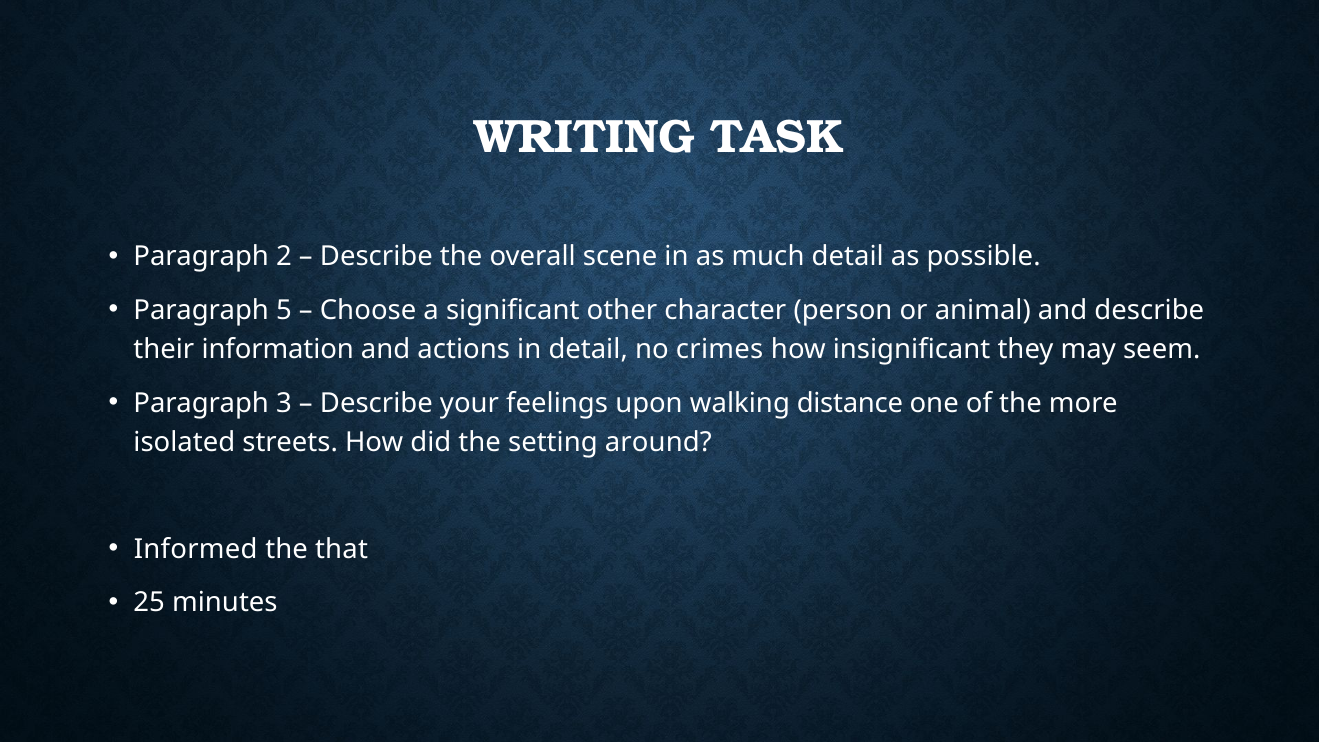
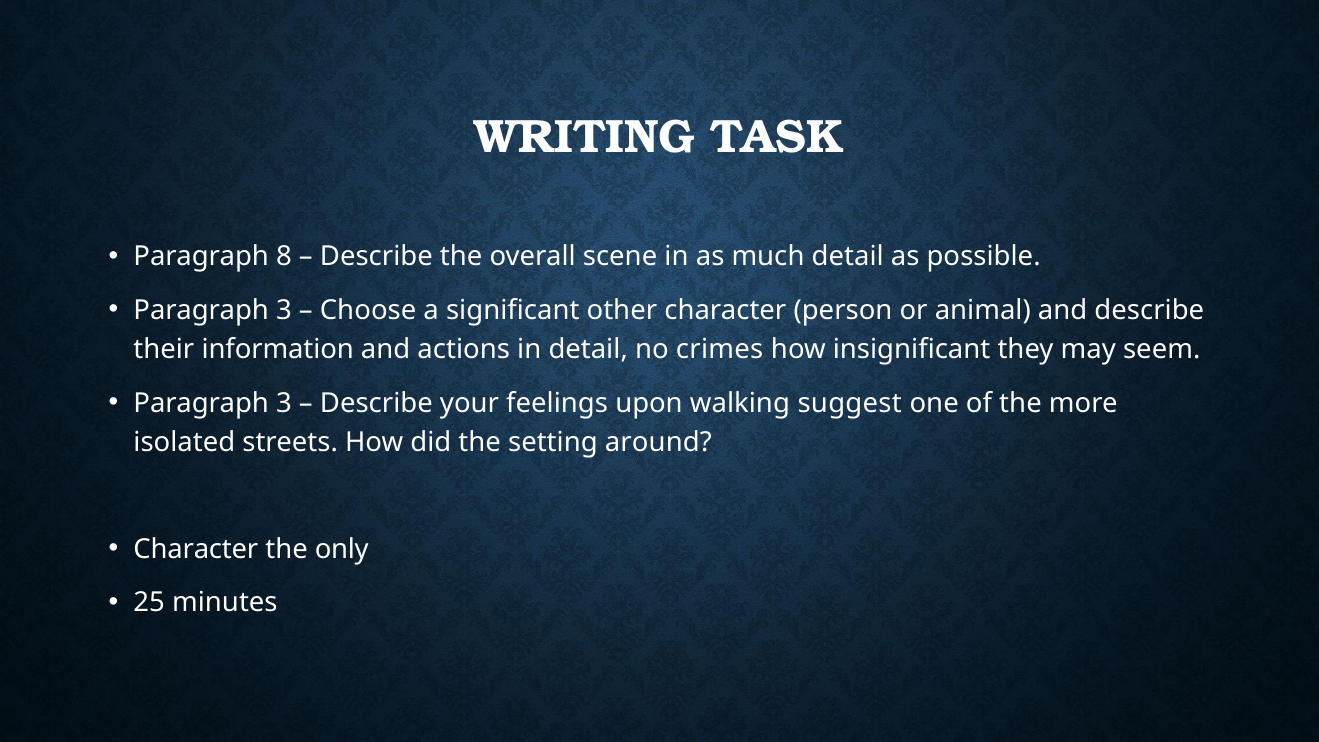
2: 2 -> 8 (284, 257)
5: 5 -> 3 (284, 310)
distance: distance -> suggest (850, 403)
Informed: Informed -> Character (196, 549)
that: that -> only (342, 549)
